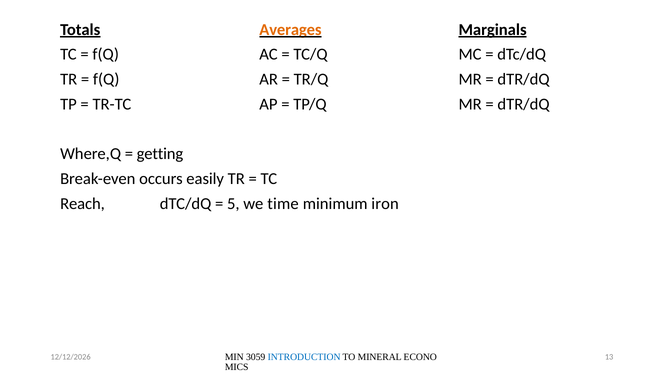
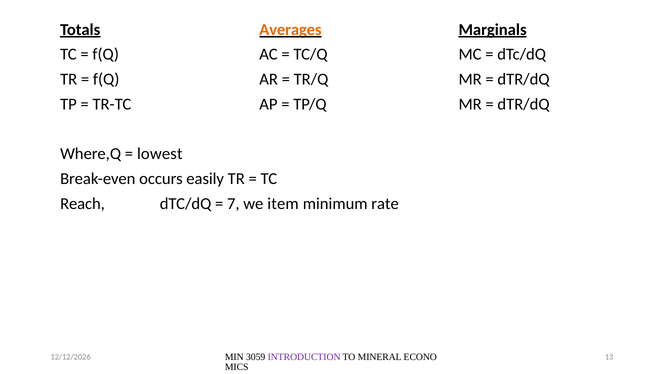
getting: getting -> lowest (160, 154)
5: 5 -> 7 (233, 203)
time: time -> item (283, 203)
iron: iron -> rate (385, 203)
INTRODUCTION colour: blue -> purple (304, 357)
